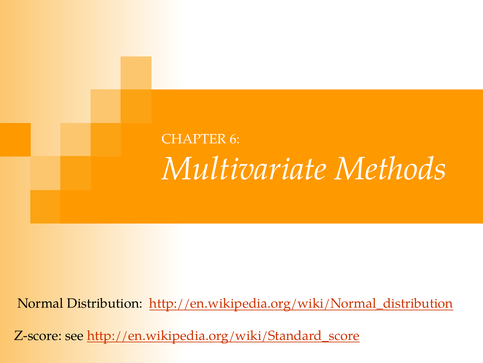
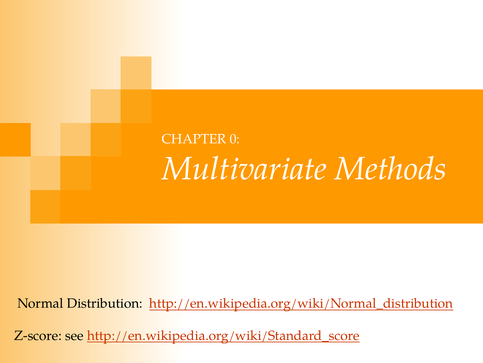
6: 6 -> 0 (235, 139)
